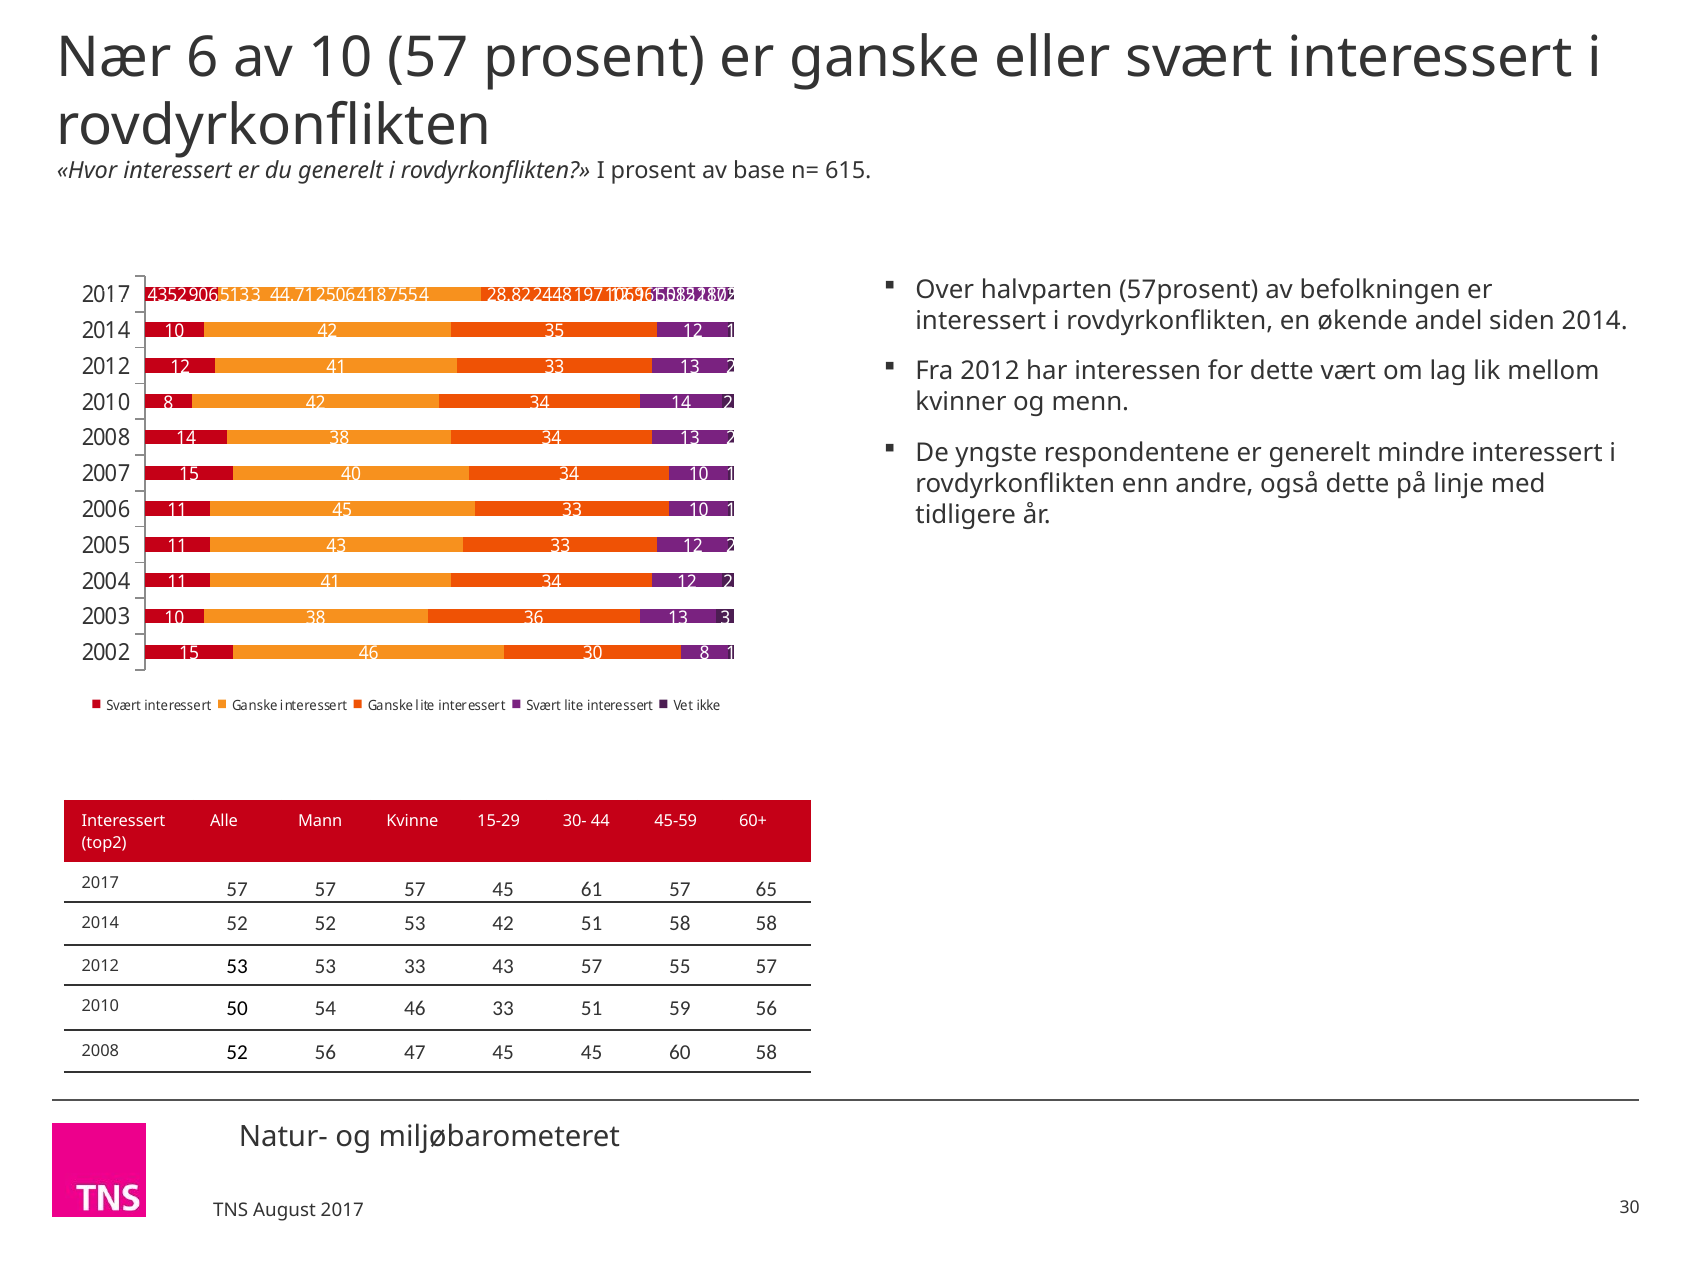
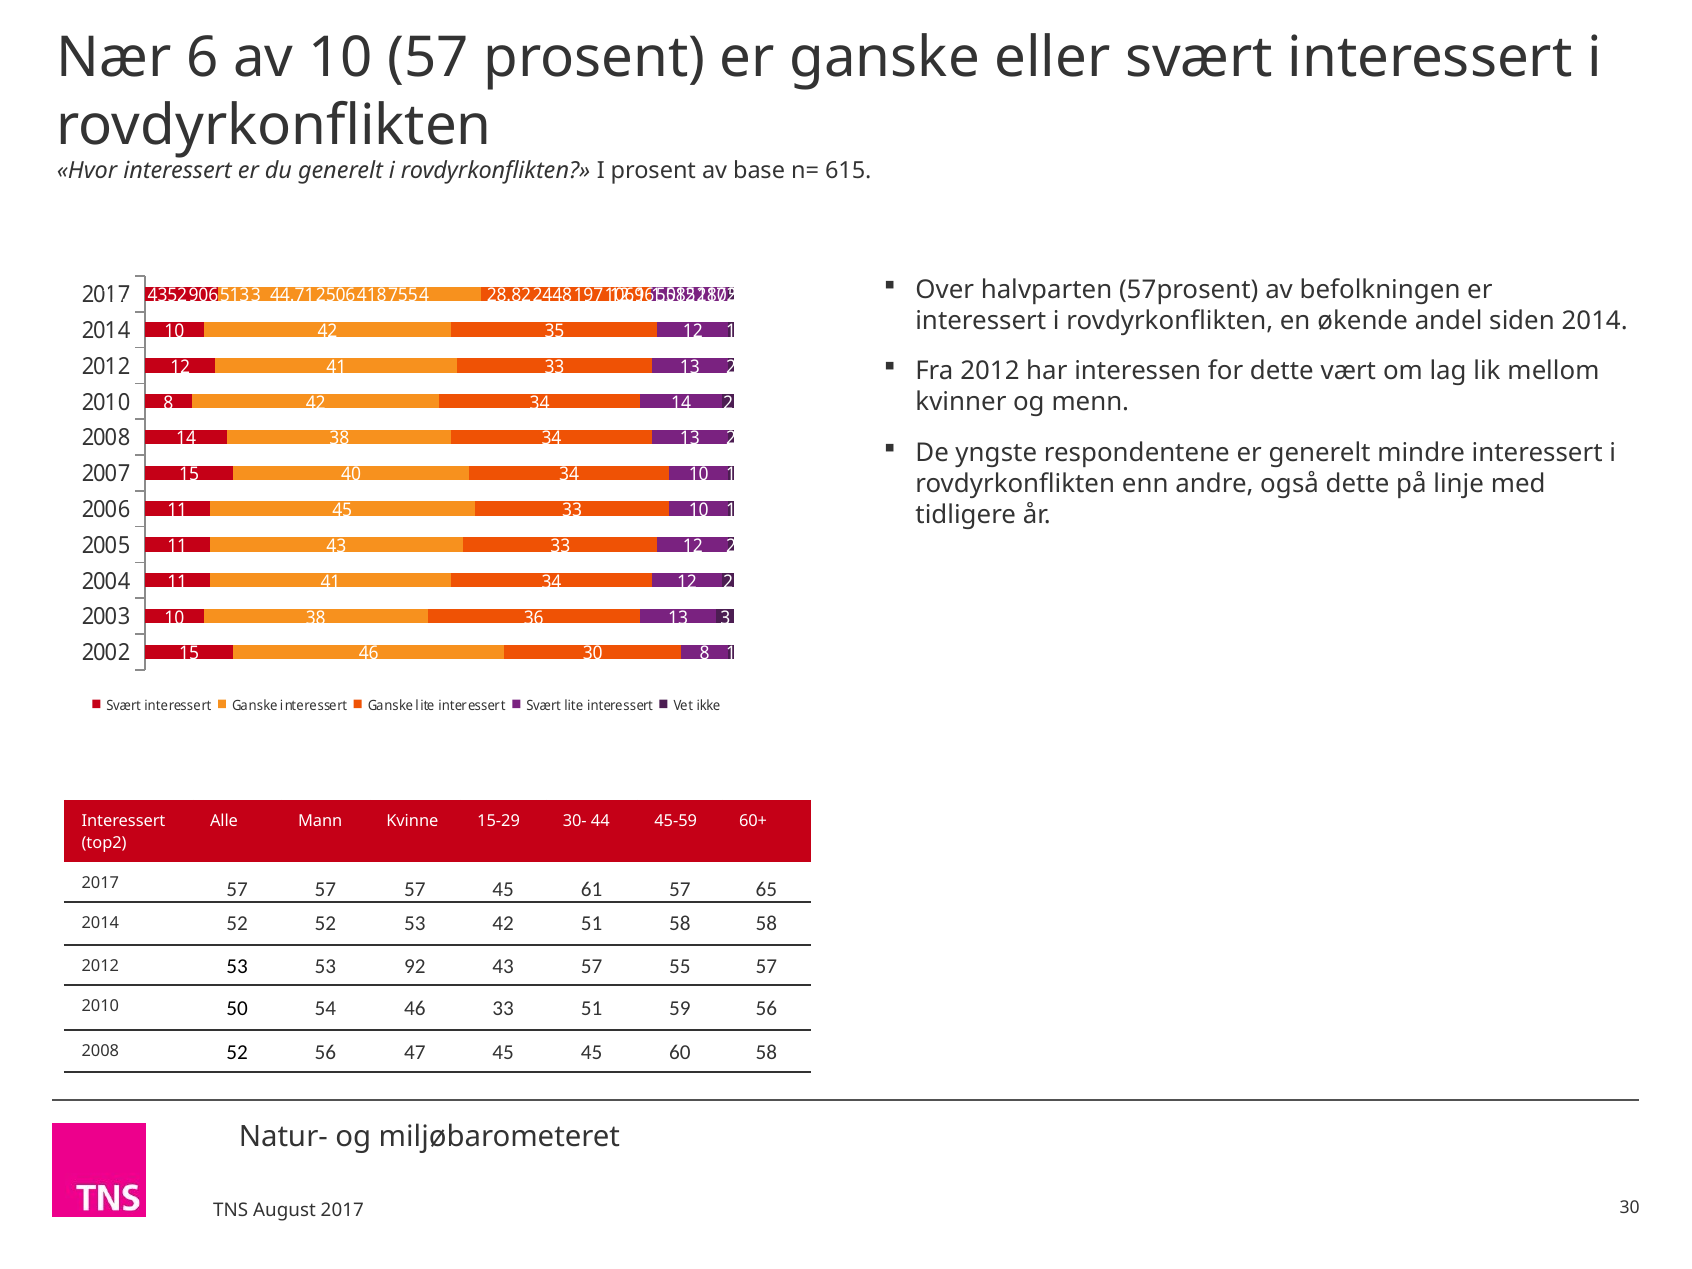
53 33: 33 -> 92 (415, 966)
